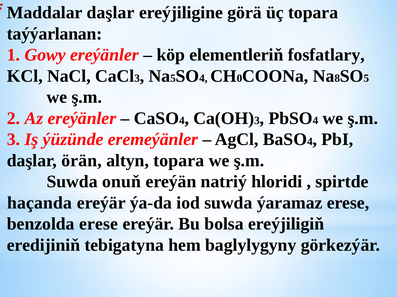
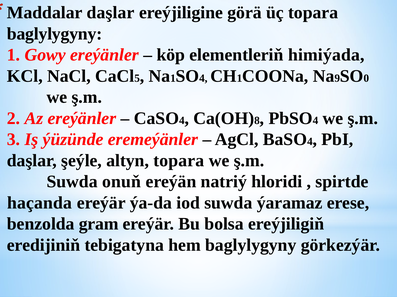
taýýarlanan: taýýarlanan -> baglylygyny (55, 34)
fosfatlary: fosfatlary -> himiýada (326, 55)
3: 3 -> 5 (137, 78)
5: 5 -> 1 (173, 78)
0: 0 -> 1 (240, 78)
8: 8 -> 9 (337, 78)
5: 5 -> 0 (366, 78)
3: 3 -> 8 (257, 121)
örän: örän -> şeýle (82, 161)
benzolda erese: erese -> gram (99, 224)
